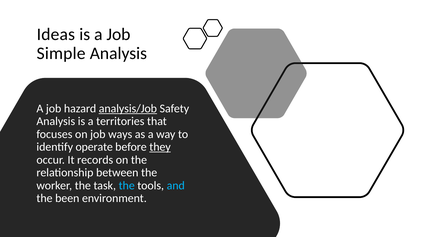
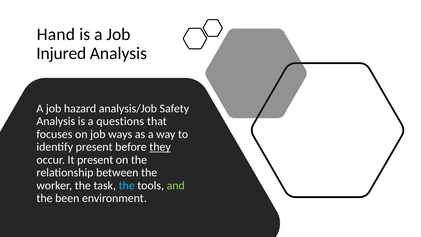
Ideas: Ideas -> Hand (56, 34)
Simple: Simple -> Injured (61, 53)
analysis/Job underline: present -> none (128, 108)
territories: territories -> questions (120, 121)
identify operate: operate -> present (94, 147)
It records: records -> present (95, 160)
and colour: light blue -> light green (176, 185)
